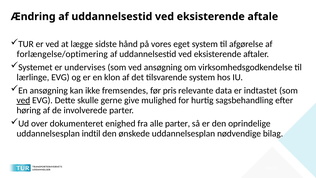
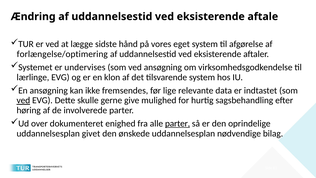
pris: pris -> lige (170, 90)
parter underline: none -> present (178, 123)
indtil: indtil -> givet (91, 133)
